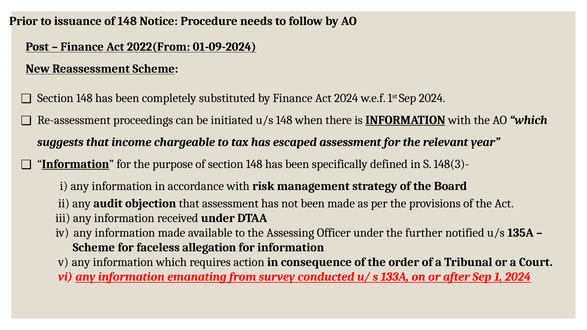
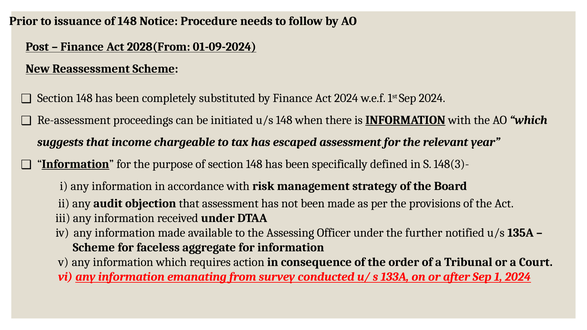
2022(From: 2022(From -> 2028(From (159, 47)
allegation: allegation -> aggregate (209, 248)
